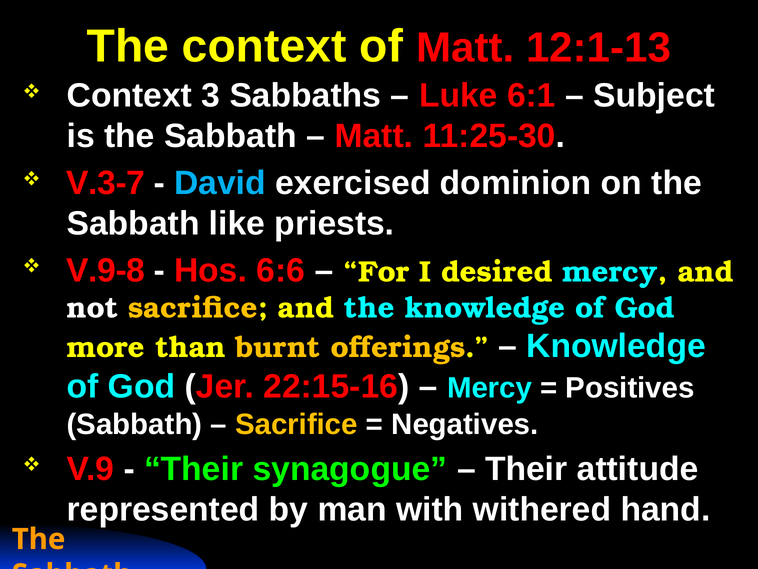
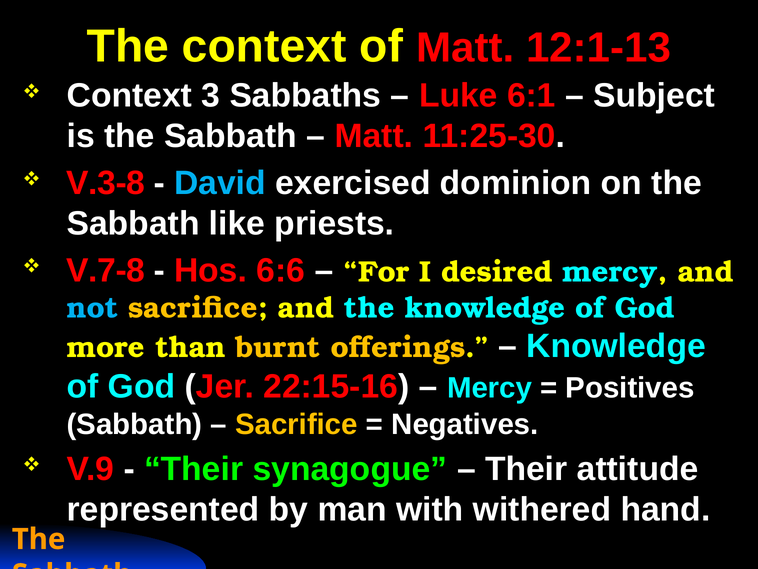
V.3-7: V.3-7 -> V.3-8 (106, 183)
V.9-8: V.9-8 -> V.7-8 (106, 270)
not colour: white -> light blue (93, 308)
